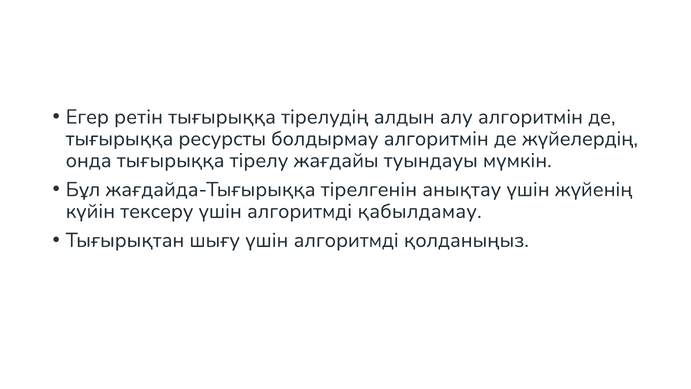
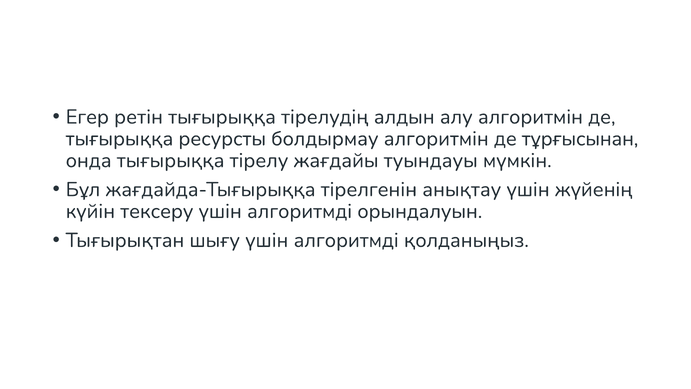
жүйелердің: жүйелердің -> тұрғысынан (580, 139)
қабылдамау: қабылдамау -> орындалуын (420, 211)
